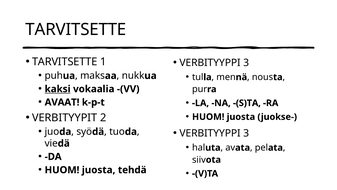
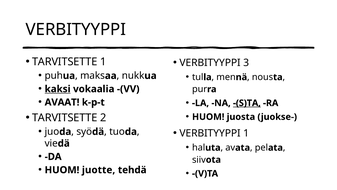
TARVITSETTE: TARVITSETTE -> VERBITYYPPI (76, 30)
-(S)TA underline: none -> present (247, 103)
VERBITYYPIT: VERBITYYPIT -> TARVITSETTE (65, 118)
3: 3 -> 1 (246, 133)
juosta: juosta -> juotte (99, 170)
